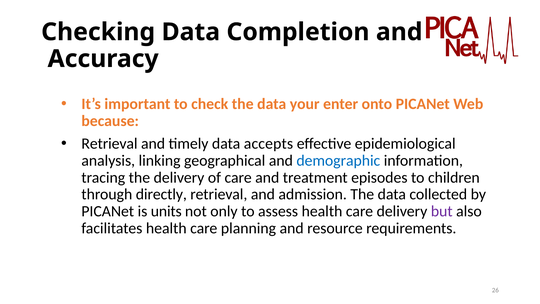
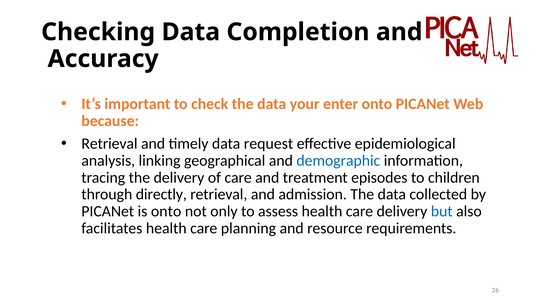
accepts: accepts -> request (269, 143)
is units: units -> onto (166, 211)
but colour: purple -> blue (442, 211)
